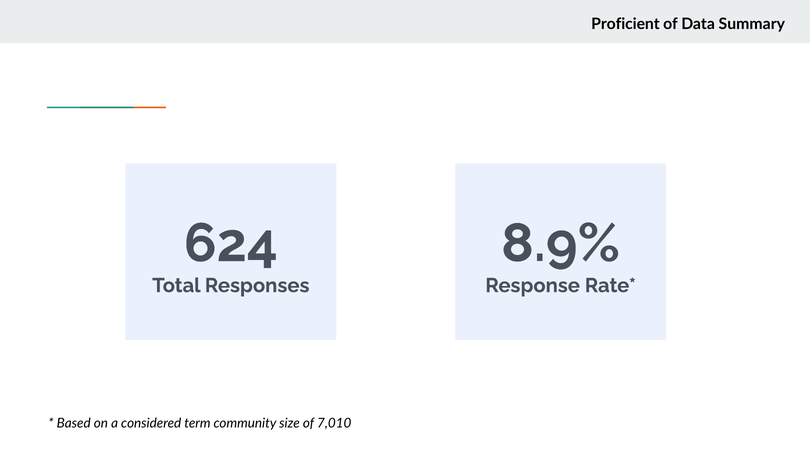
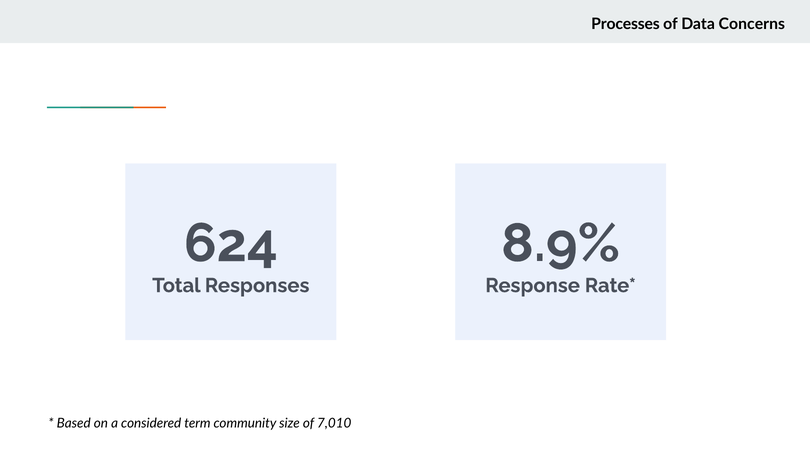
Proficient: Proficient -> Processes (625, 24)
Summary: Summary -> Concerns (752, 24)
